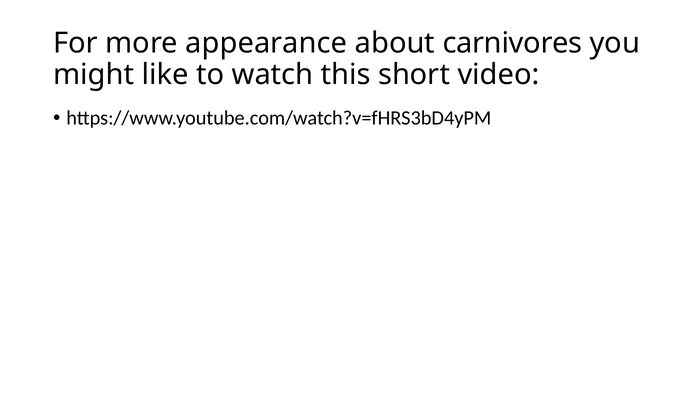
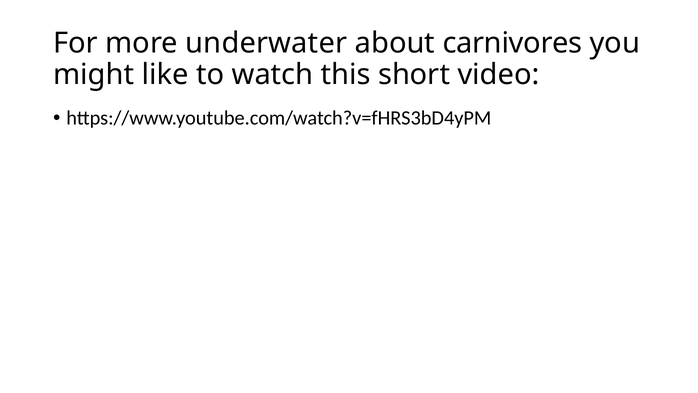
appearance: appearance -> underwater (266, 43)
